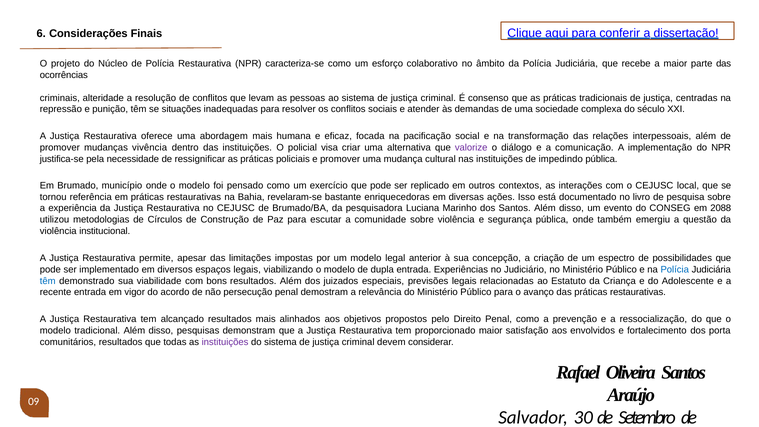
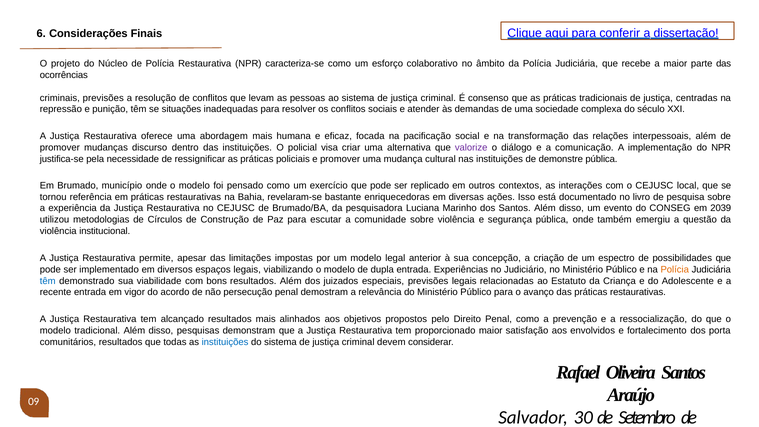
criminais alteridade: alteridade -> previsões (103, 98)
vivência: vivência -> discurso (150, 147)
impedindo: impedindo -> demonstre (561, 159)
2088: 2088 -> 2039 (721, 208)
Polícia colour: blue -> orange (675, 270)
instituições colour: purple -> blue (225, 342)
